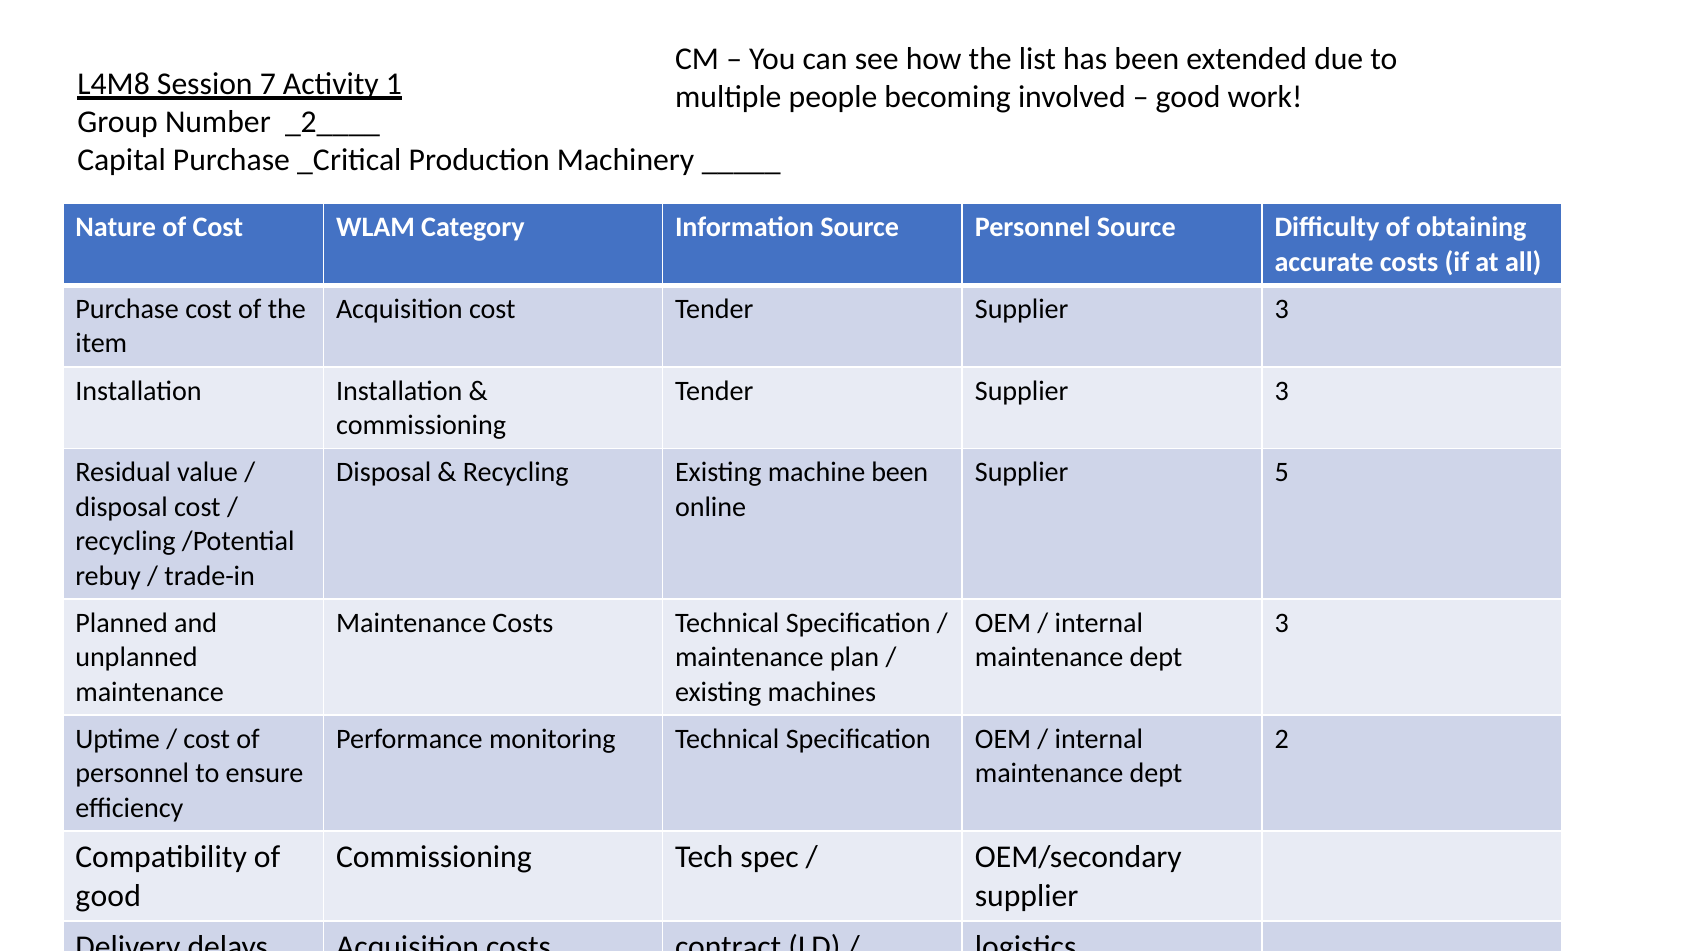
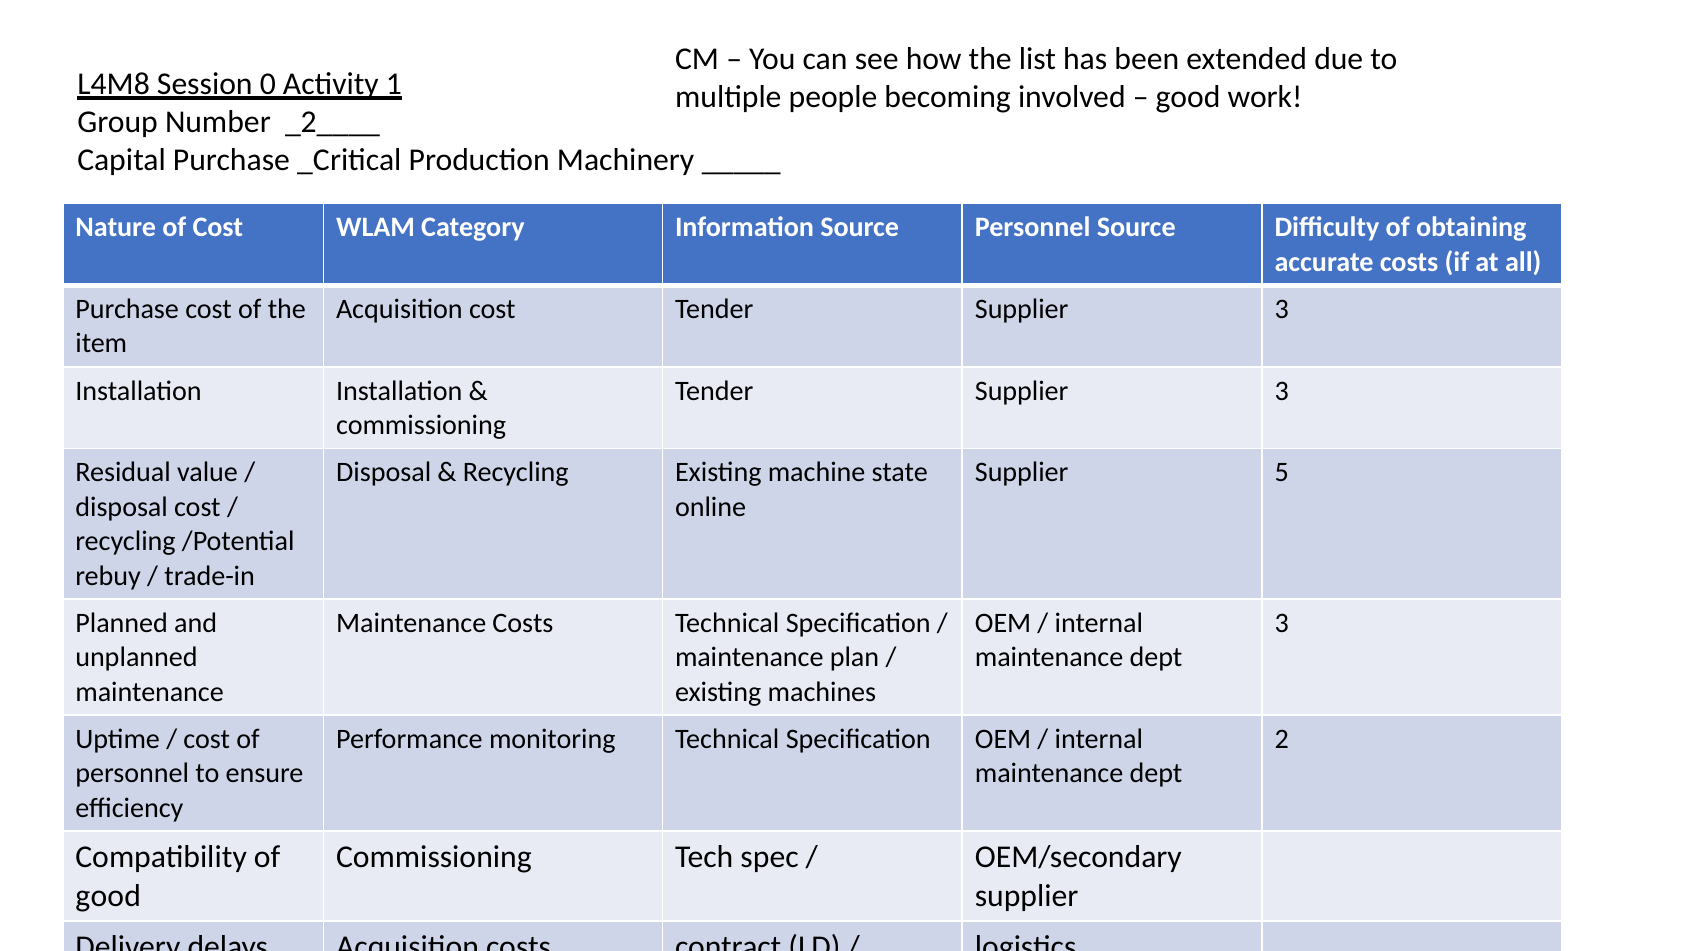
7: 7 -> 0 (268, 84)
machine been: been -> state (900, 472)
